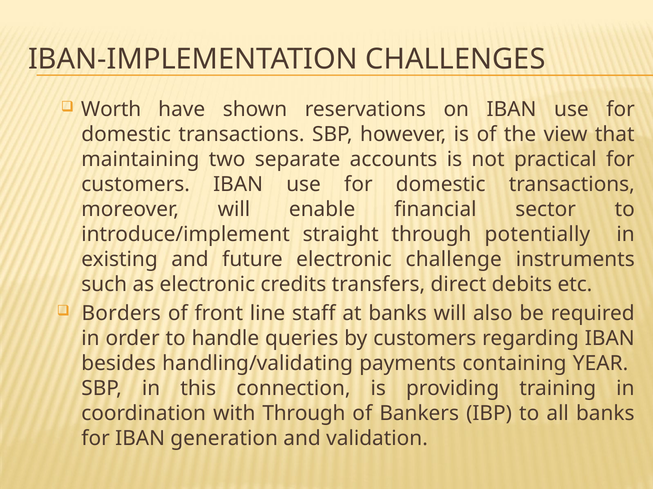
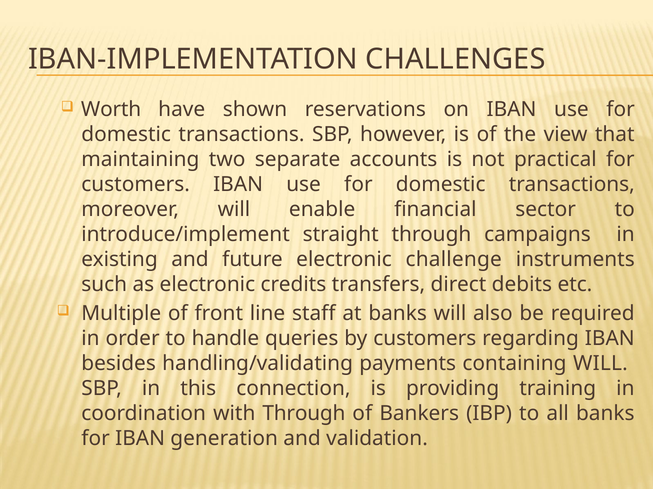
potentially: potentially -> campaigns (538, 235)
Borders: Borders -> Multiple (121, 314)
containing YEAR: YEAR -> WILL (600, 364)
